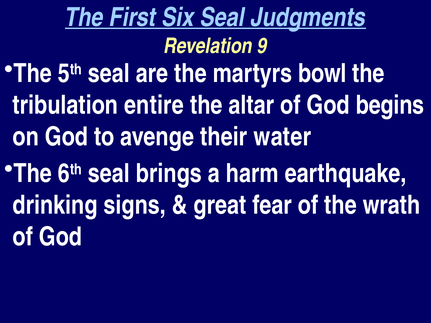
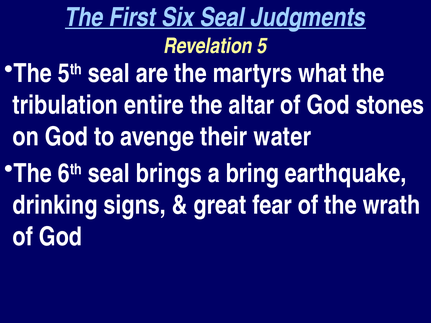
9: 9 -> 5 (262, 46)
bowl: bowl -> what (322, 74)
begins: begins -> stones (390, 105)
harm: harm -> bring (252, 174)
